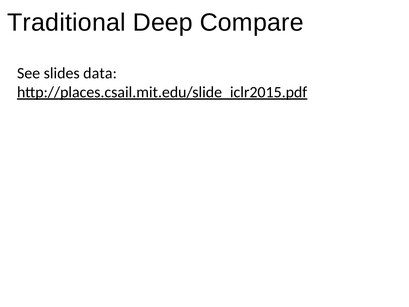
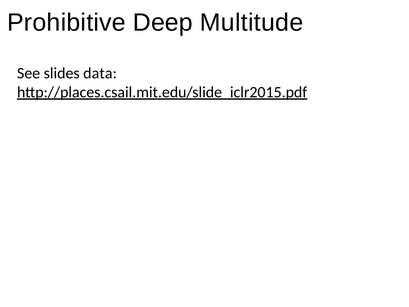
Traditional: Traditional -> Prohibitive (66, 23)
Compare: Compare -> Multitude (252, 23)
